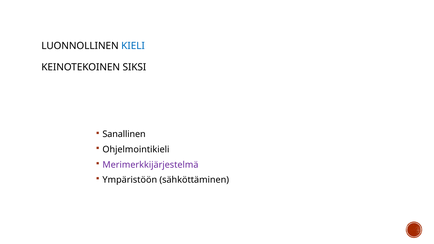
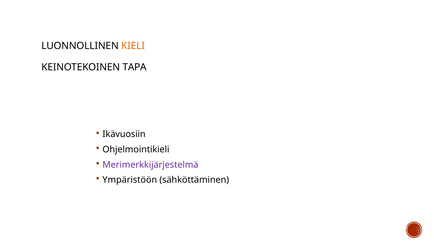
KIELI colour: blue -> orange (133, 46)
SIKSI: SIKSI -> TAPA (134, 67)
Sanallinen: Sanallinen -> Ikävuosiin (124, 134)
